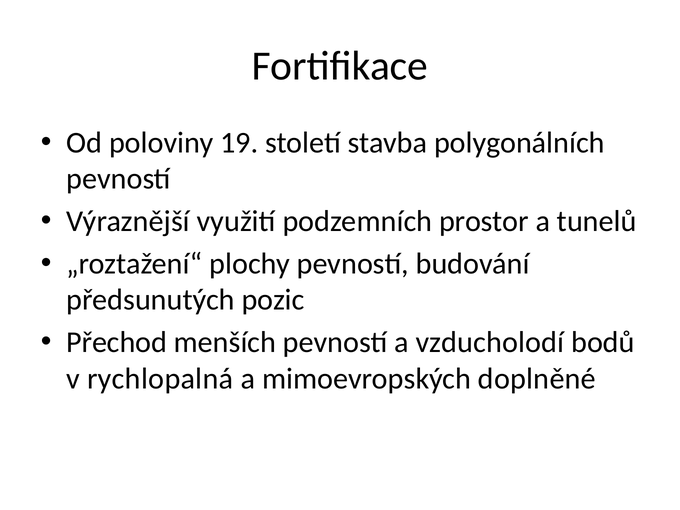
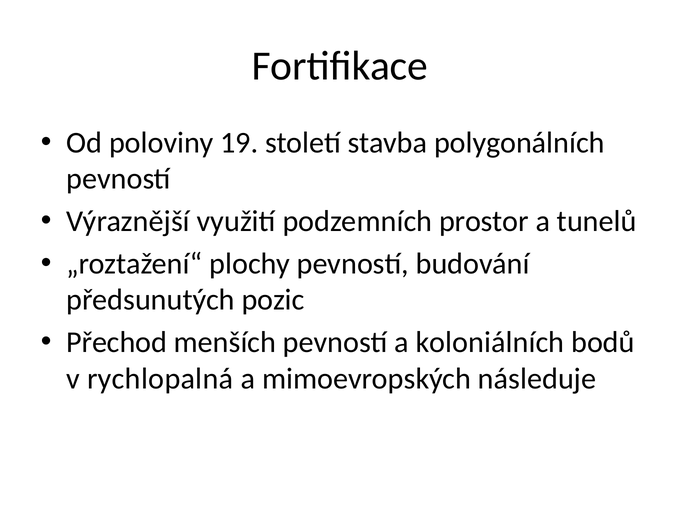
vzducholodí: vzducholodí -> koloniálních (490, 342)
doplněné: doplněné -> následuje (537, 379)
